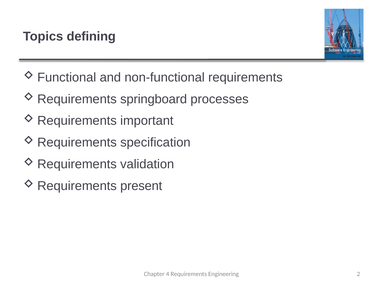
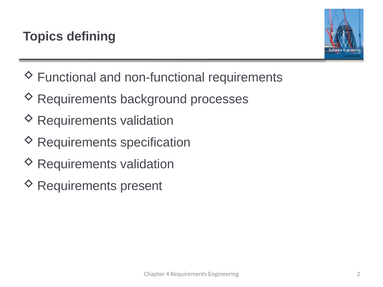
springboard: springboard -> background (154, 99)
important: important -> validation (147, 121)
